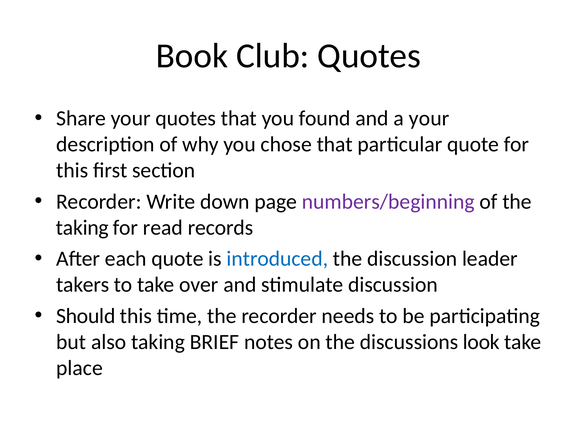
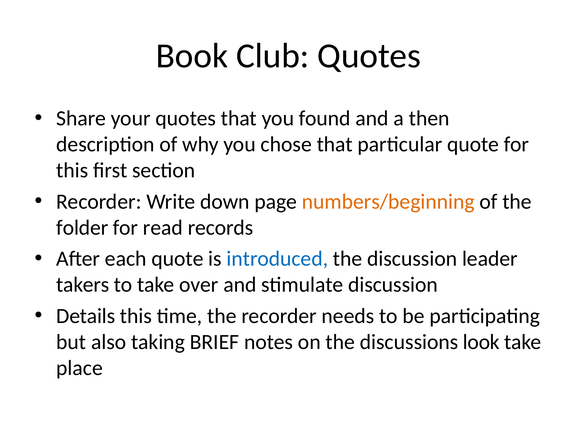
a your: your -> then (429, 118)
numbers/beginning colour: purple -> orange (388, 201)
taking: taking -> folder (82, 227)
Should: Should -> Details (86, 316)
